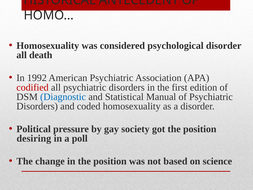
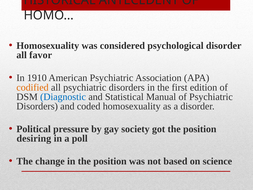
death: death -> favor (41, 55)
1992: 1992 -> 1910 (37, 78)
codified colour: red -> orange (33, 87)
